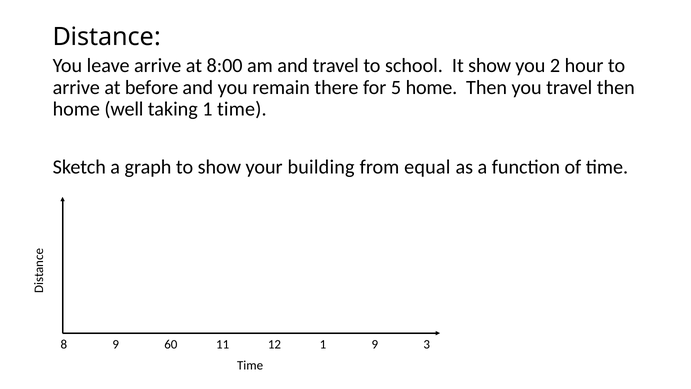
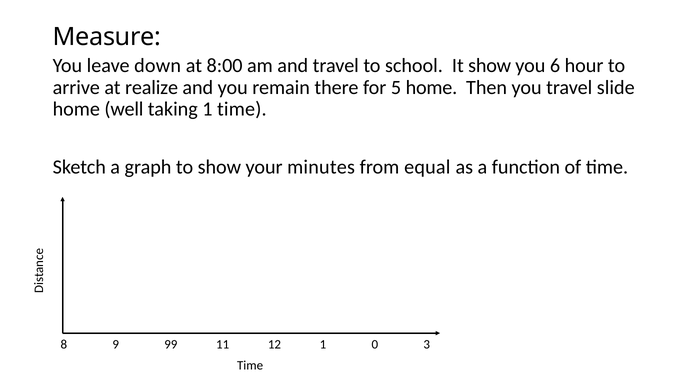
Distance: Distance -> Measure (107, 37)
leave arrive: arrive -> down (158, 66)
2: 2 -> 6 (555, 66)
before: before -> realize (152, 87)
travel then: then -> slide (616, 87)
building: building -> minutes (321, 167)
60: 60 -> 99 (171, 344)
1 9: 9 -> 0 (375, 344)
